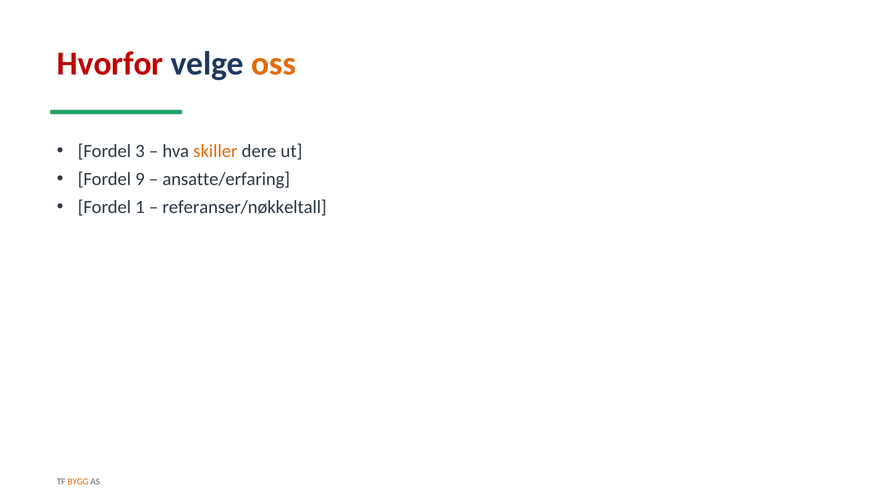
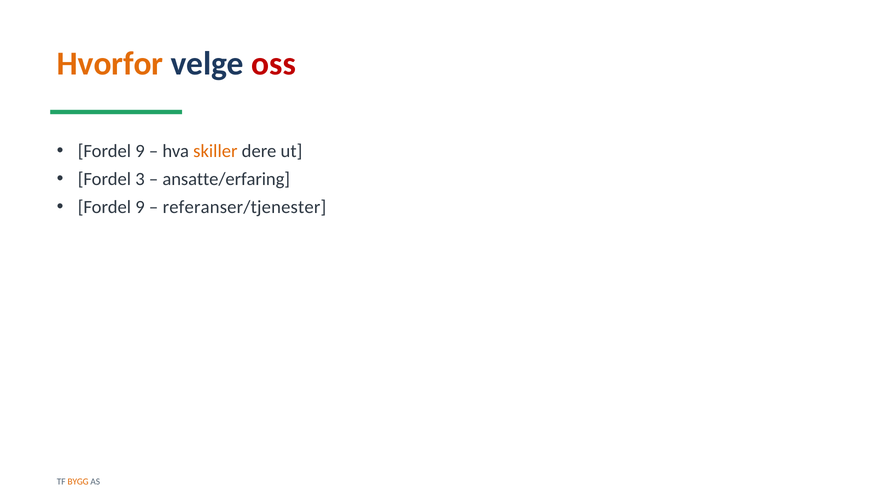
Hvorfor colour: red -> orange (110, 64)
oss colour: orange -> red (274, 64)
3: 3 -> 9 (140, 151)
9: 9 -> 3 (140, 179)
1: 1 -> 9 (140, 207)
referanser/nøkkeltall: referanser/nøkkeltall -> referanser/tjenester (244, 207)
